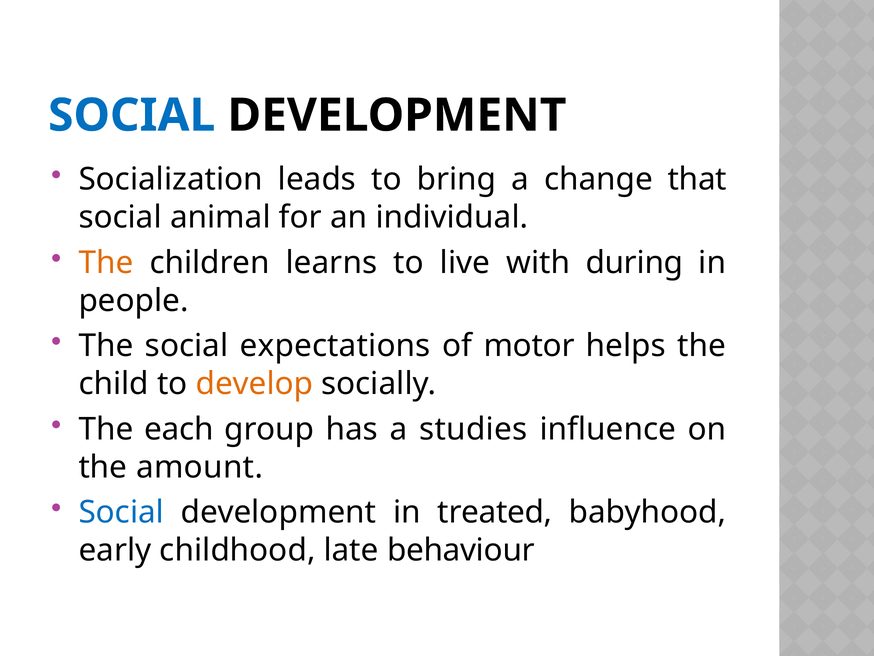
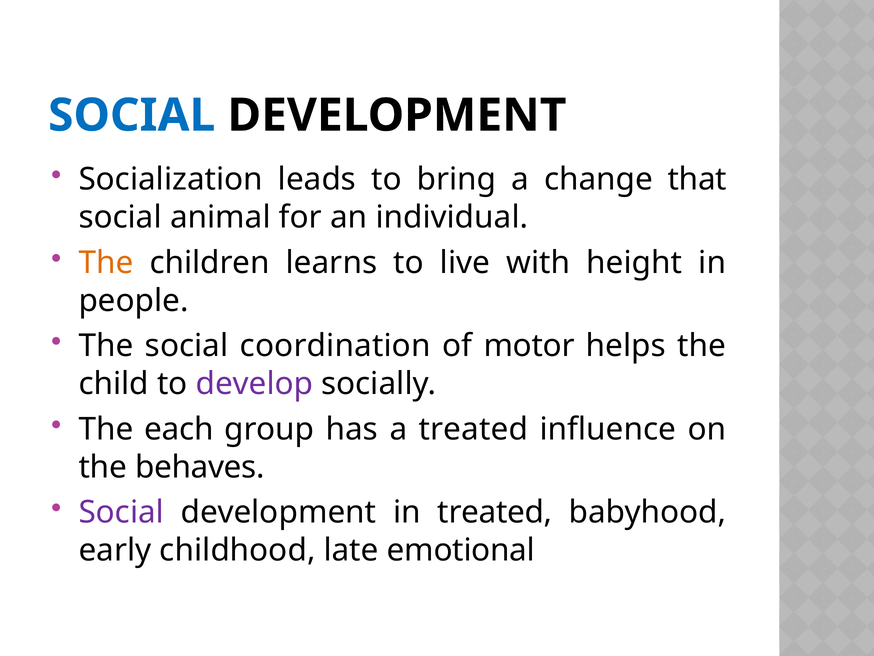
during: during -> height (634, 263)
expectations: expectations -> coordination (335, 346)
develop colour: orange -> purple (254, 384)
a studies: studies -> treated (473, 429)
amount: amount -> behaves (200, 467)
Social colour: blue -> purple (121, 512)
behaviour: behaviour -> emotional (461, 550)
